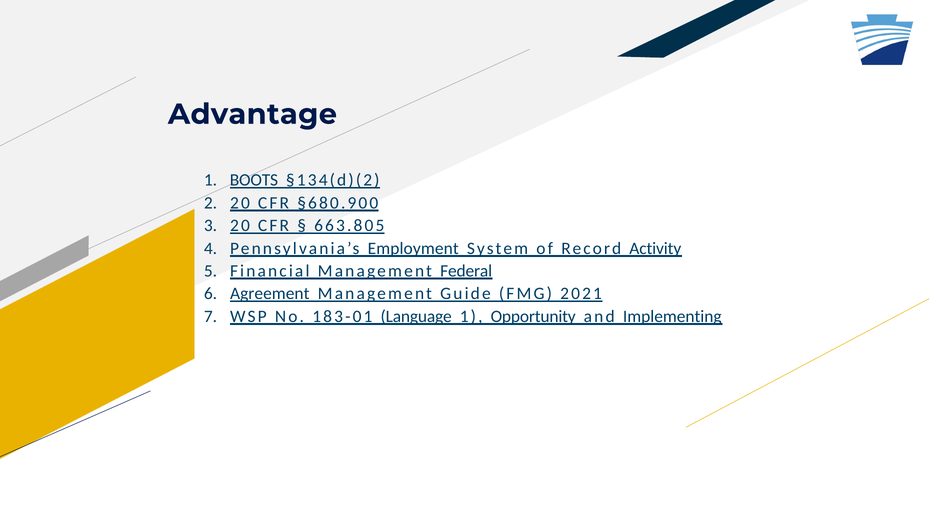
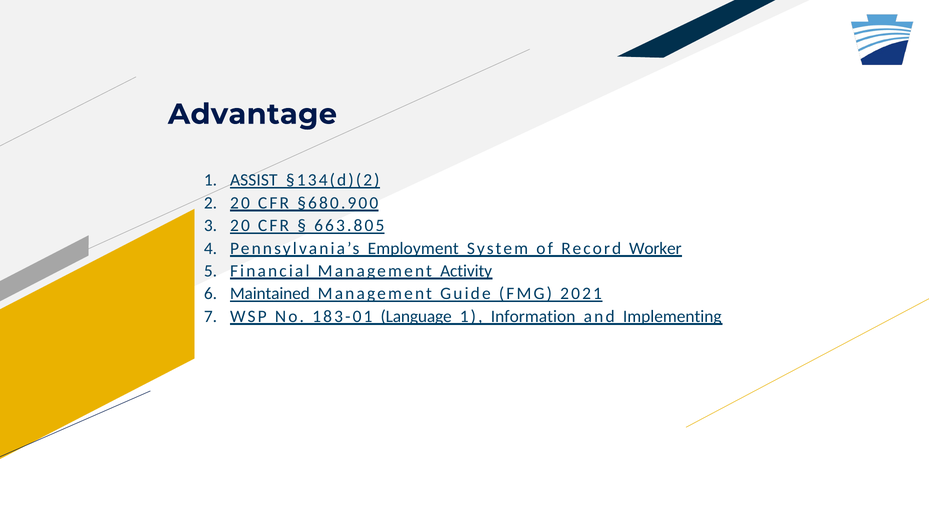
BOOTS: BOOTS -> ASSIST (254, 180)
Activity: Activity -> Worker (655, 249)
Federal: Federal -> Activity (466, 271)
Agreement: Agreement -> Maintained (270, 294)
Opportunity: Opportunity -> Information (533, 317)
